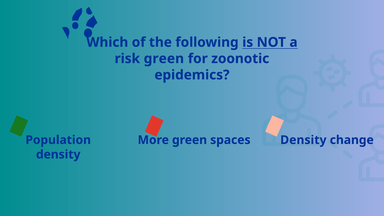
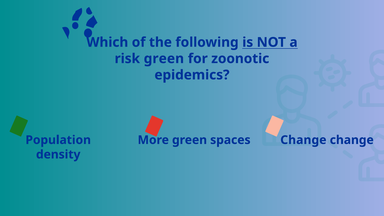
spaces Density: Density -> Change (303, 140)
